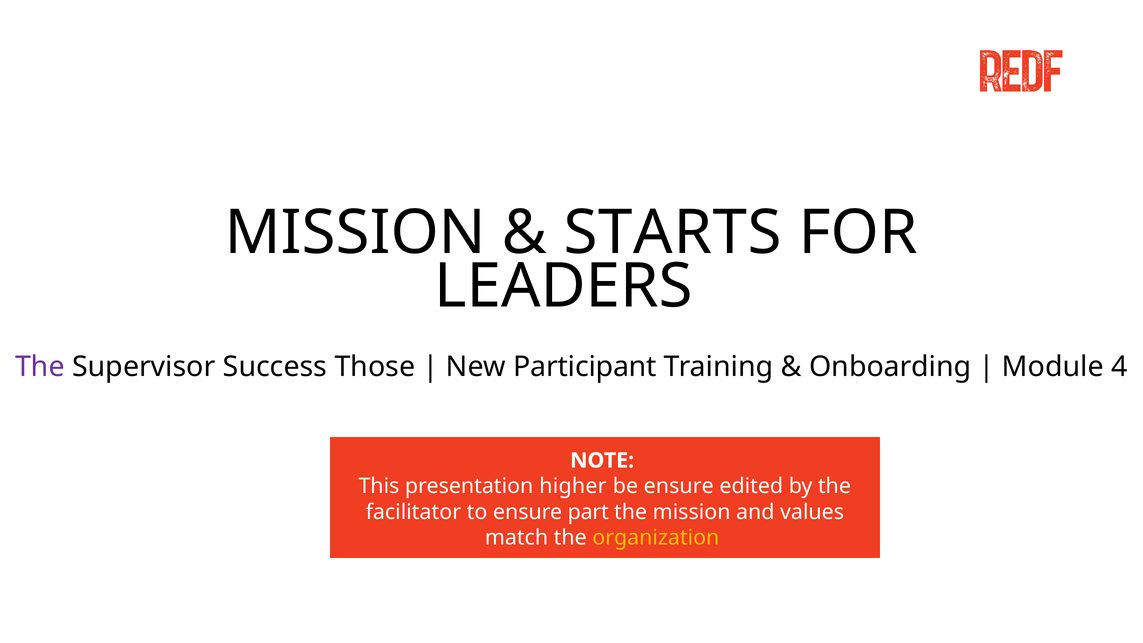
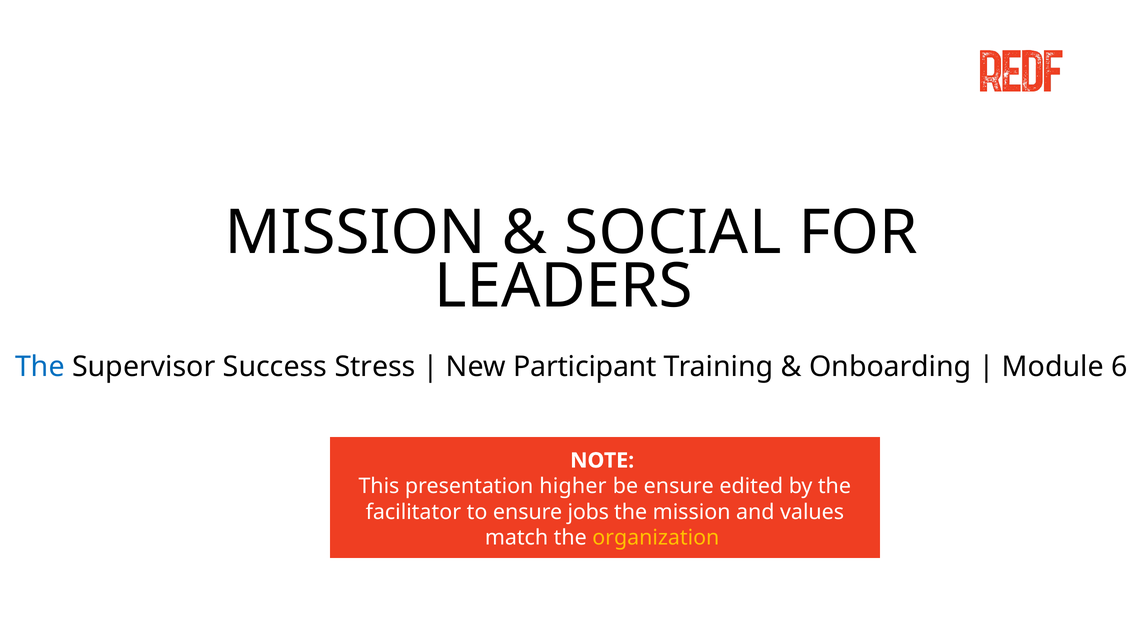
STARTS: STARTS -> SOCIAL (673, 233)
The colour: purple -> blue (40, 367)
Those: Those -> Stress (375, 367)
4: 4 -> 6 (1120, 367)
part: part -> jobs (588, 512)
